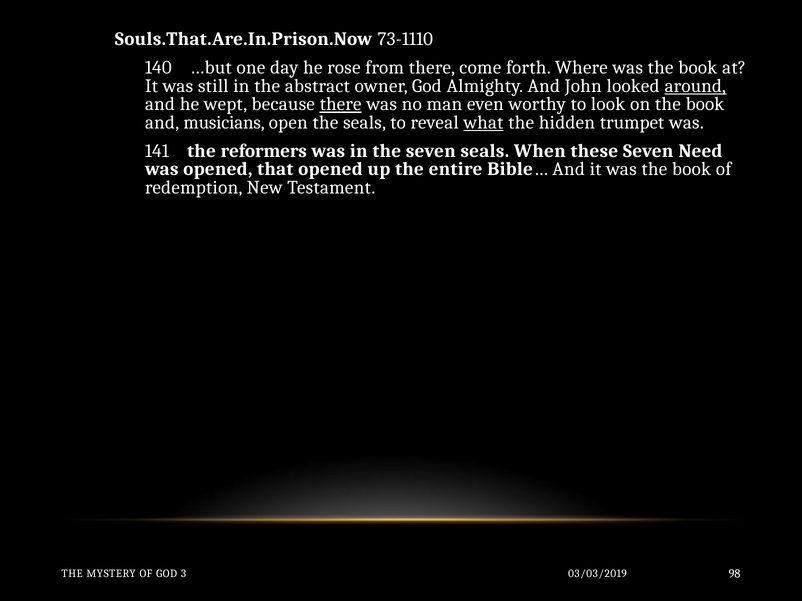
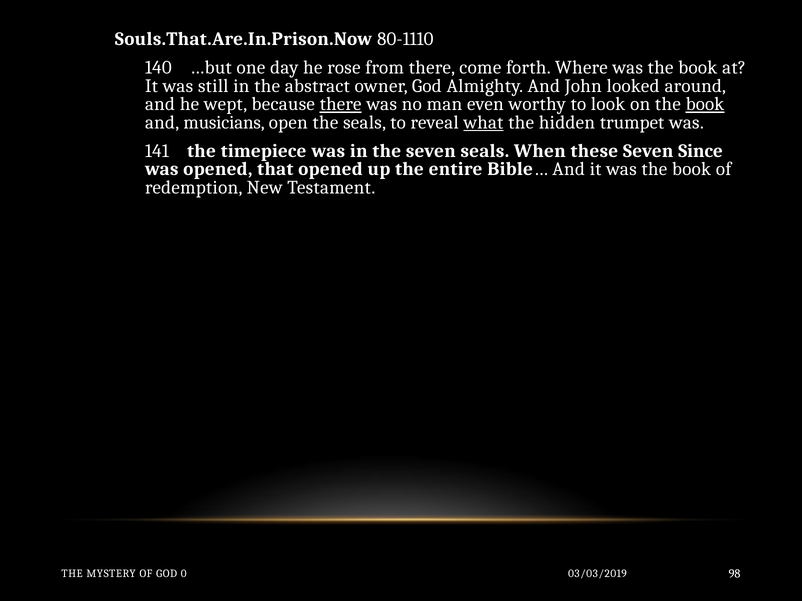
73-1110: 73-1110 -> 80-1110 (405, 39)
around underline: present -> none (695, 86)
book underline: none -> present (705, 104)
reformers: reformers -> timepiece (264, 151)
Need: Need -> Since (701, 151)
3: 3 -> 0 (184, 574)
